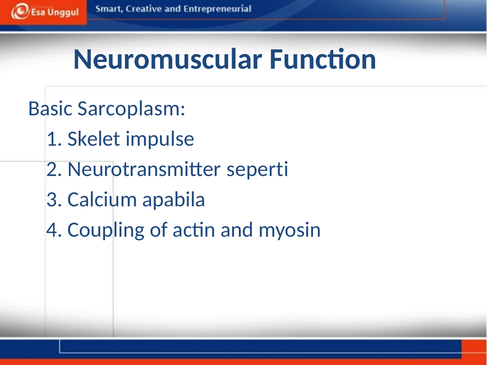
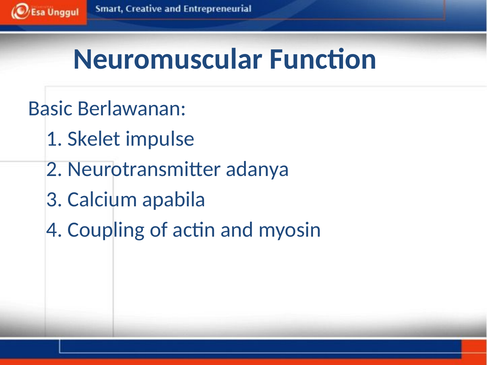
Sarcoplasm: Sarcoplasm -> Berlawanan (132, 108)
seperti: seperti -> adanya (258, 169)
